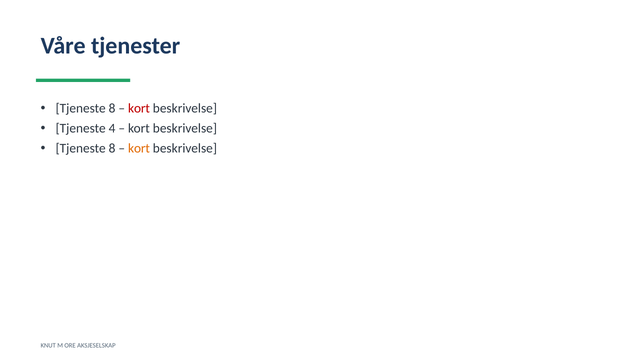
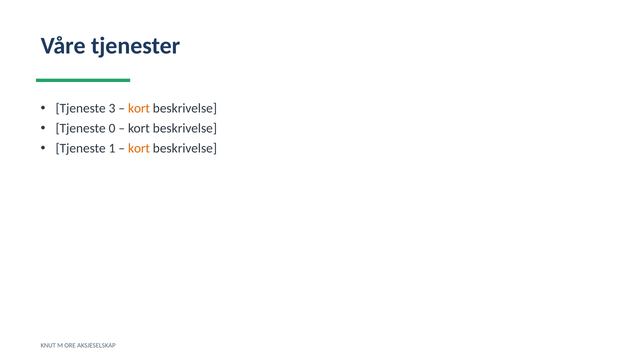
8: 8 -> 3 (112, 108)
kort colour: red -> orange (139, 108)
4: 4 -> 0 (112, 128)
8: 8 -> 1 (112, 148)
